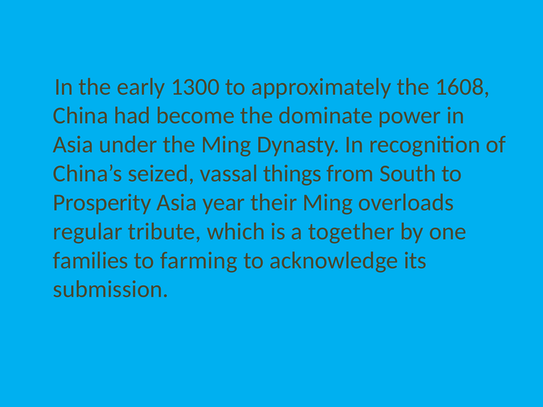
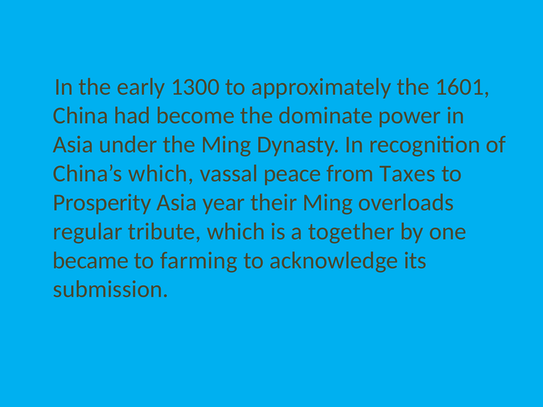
1608: 1608 -> 1601 (462, 87)
China’s seized: seized -> which (161, 174)
things: things -> peace (292, 174)
South: South -> Taxes (408, 174)
families: families -> became (91, 261)
